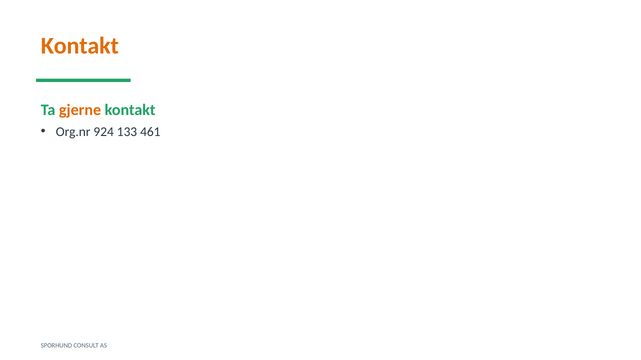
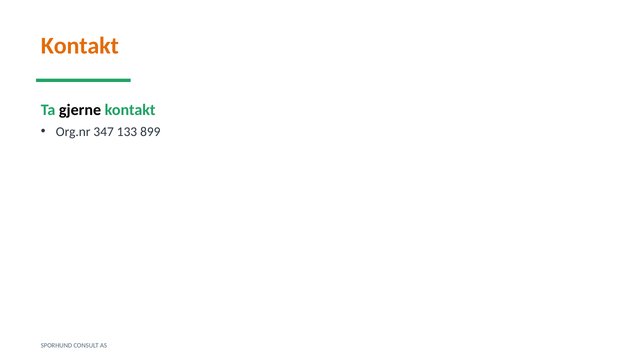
gjerne colour: orange -> black (80, 110)
924: 924 -> 347 (104, 132)
461: 461 -> 899 (150, 132)
